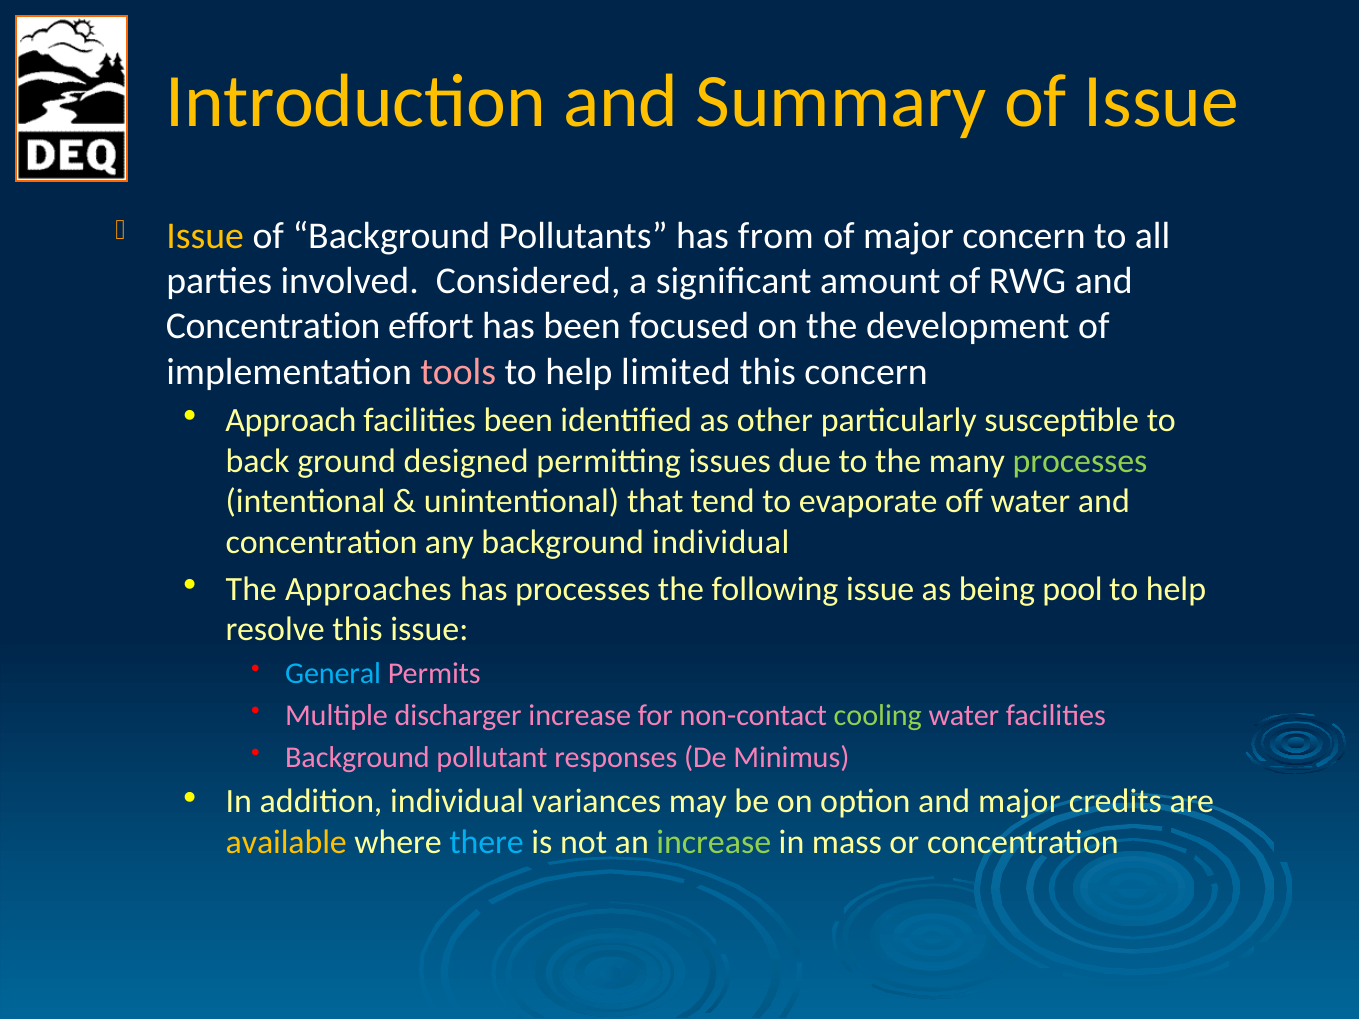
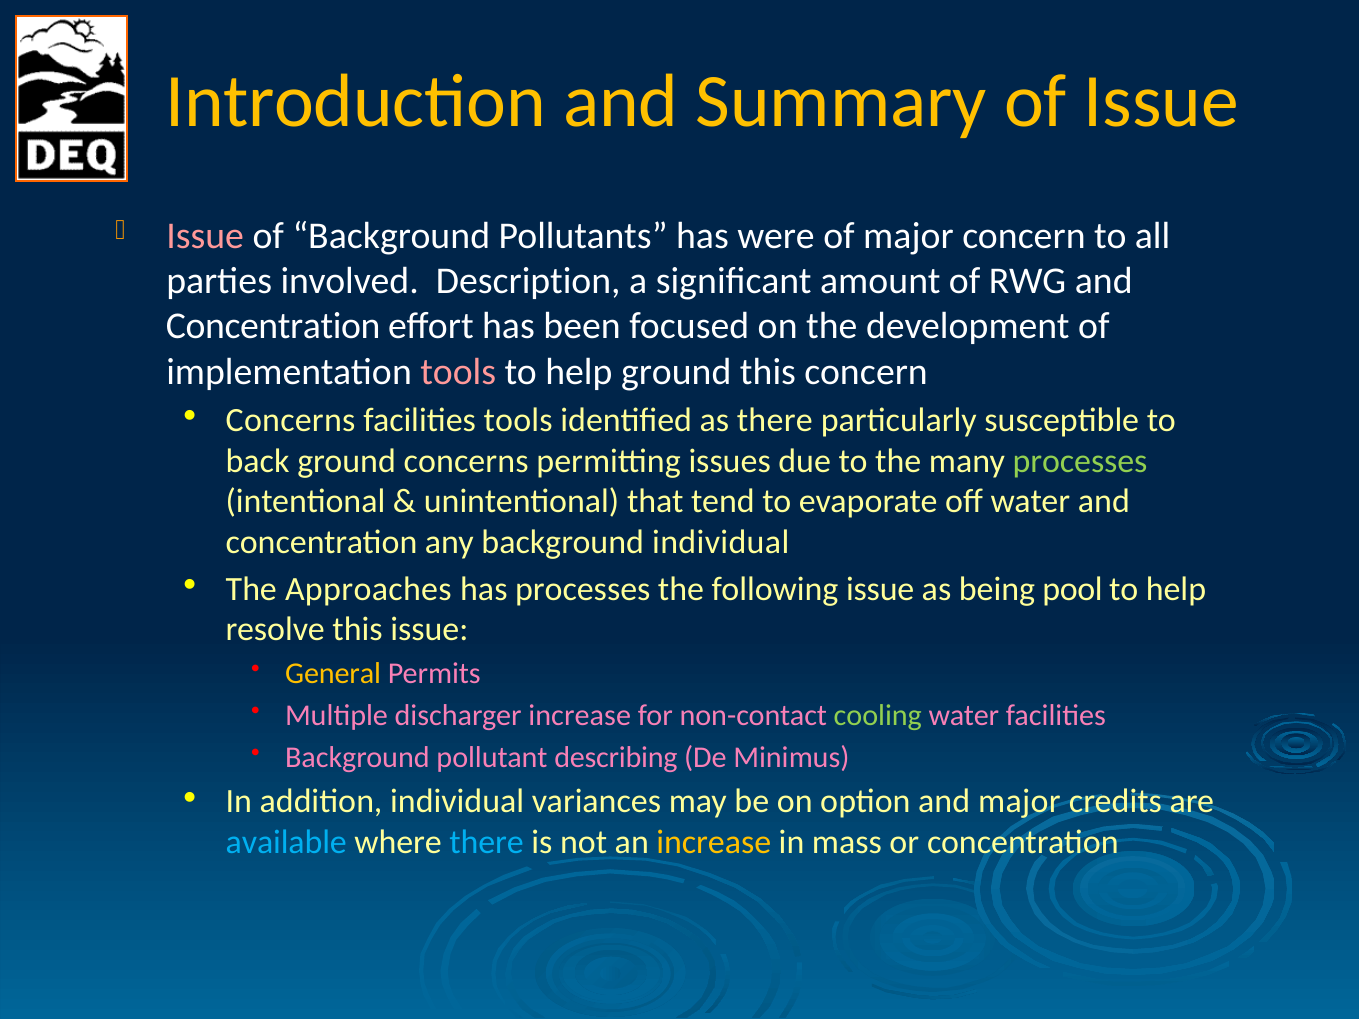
Issue colour: yellow -> pink (205, 236)
from: from -> were (776, 236)
Considered: Considered -> Description (528, 281)
help limited: limited -> ground (676, 372)
Approach: Approach -> Concerns (291, 420)
facilities been: been -> tools (518, 420)
as other: other -> there (775, 420)
ground designed: designed -> concerns (466, 461)
General colour: light blue -> yellow (333, 674)
responses: responses -> describing (616, 757)
available colour: yellow -> light blue (286, 843)
increase colour: light green -> yellow (714, 843)
